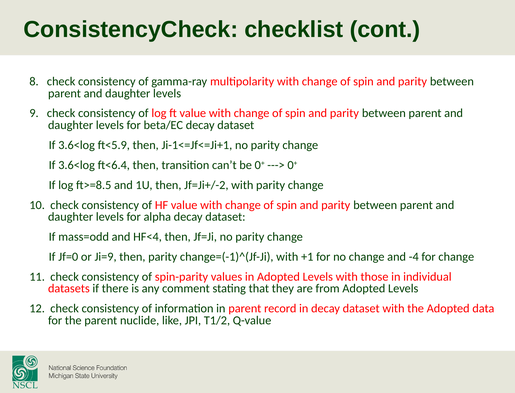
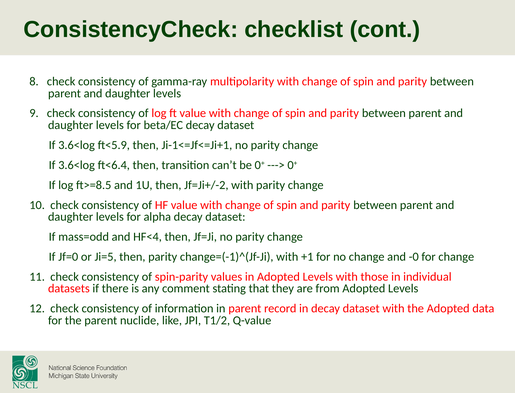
Ji=9: Ji=9 -> Ji=5 (106, 256)
-4: -4 -> -0 (414, 256)
